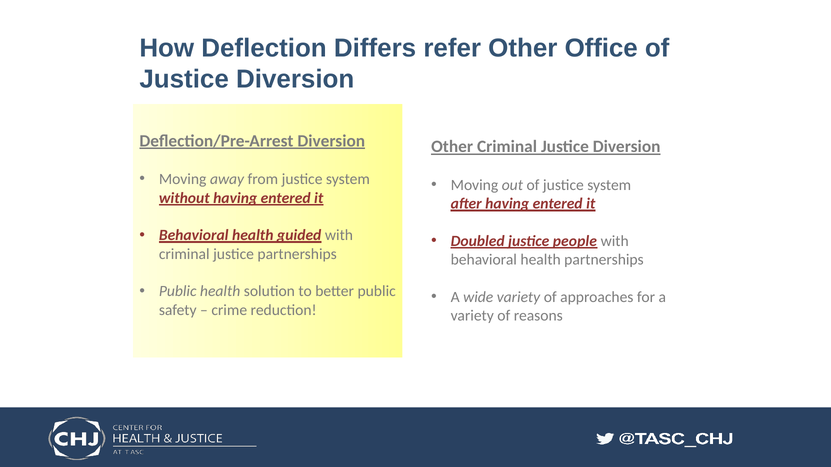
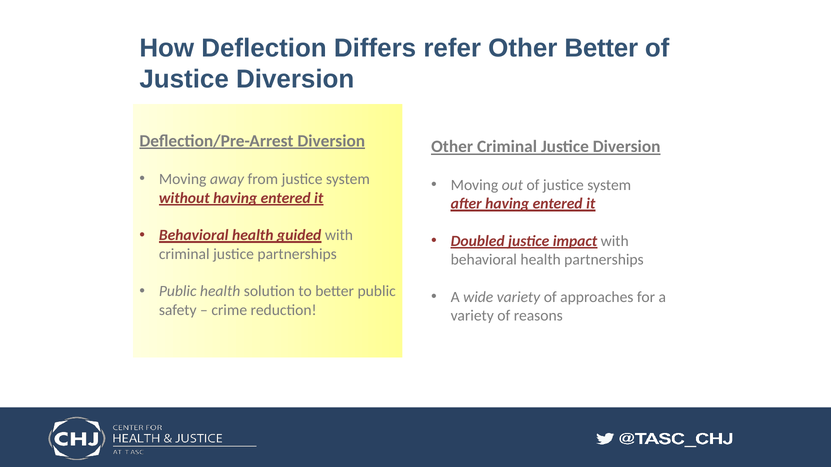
Other Office: Office -> Better (601, 48)
people: people -> impact (575, 241)
